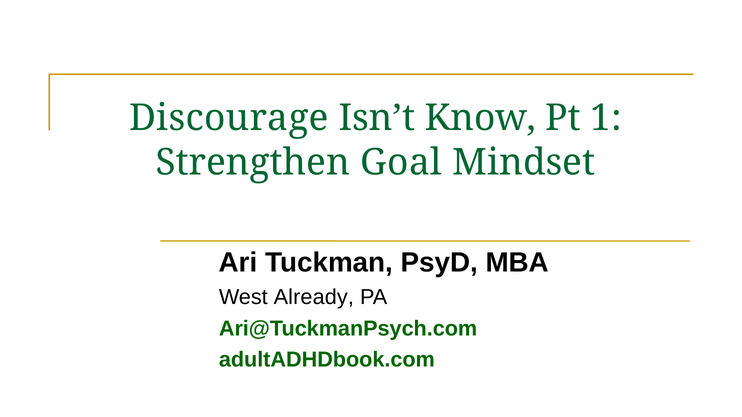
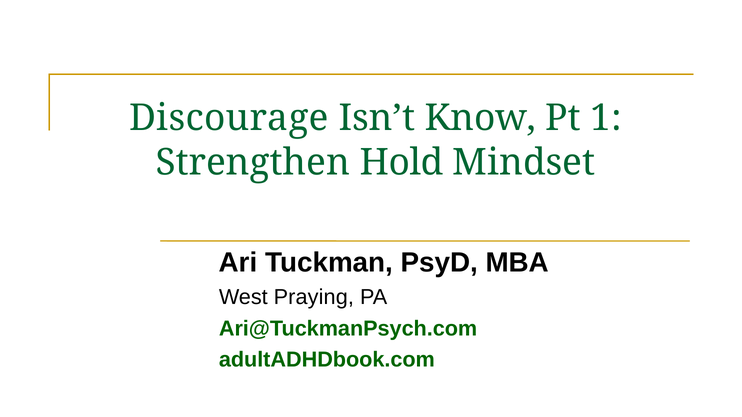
Goal: Goal -> Hold (402, 163)
Already: Already -> Praying (314, 297)
